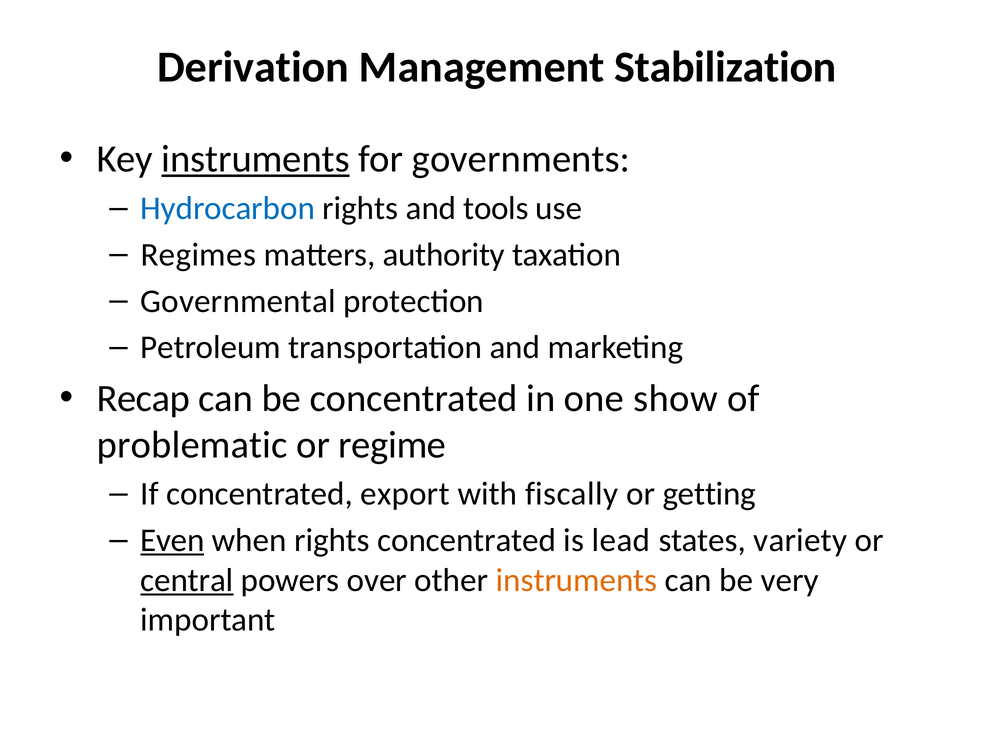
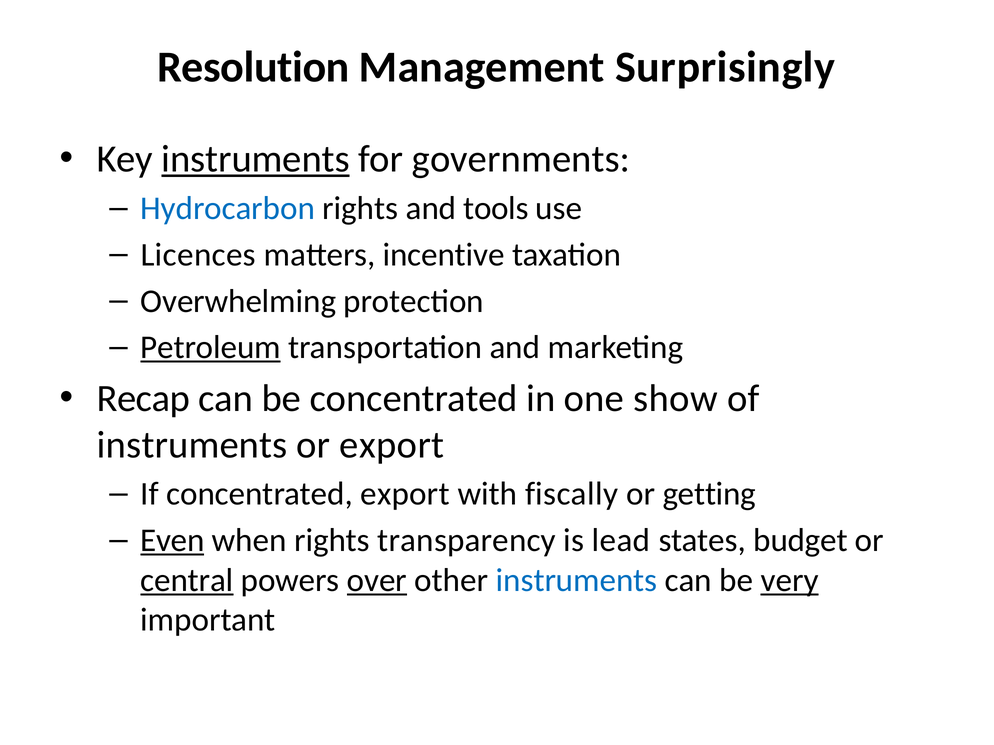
Derivation: Derivation -> Resolution (253, 67)
Stabilization: Stabilization -> Surprisingly (725, 67)
Regimes: Regimes -> Licences (198, 255)
authority: authority -> incentive (444, 255)
Governmental: Governmental -> Overwhelming (238, 301)
Petroleum underline: none -> present (211, 348)
problematic: problematic -> instruments (192, 445)
or regime: regime -> export (392, 445)
rights concentrated: concentrated -> transparency (467, 541)
variety: variety -> budget (801, 541)
over underline: none -> present (377, 581)
instruments colour: orange -> blue (577, 581)
very underline: none -> present (790, 581)
